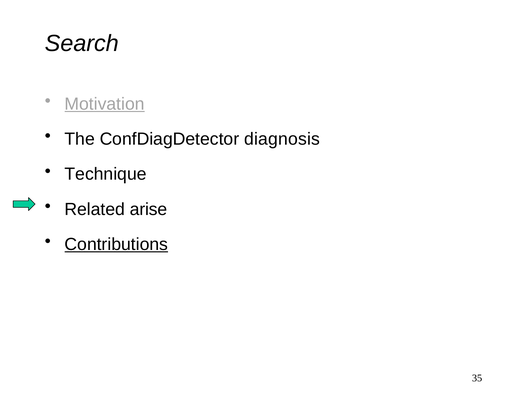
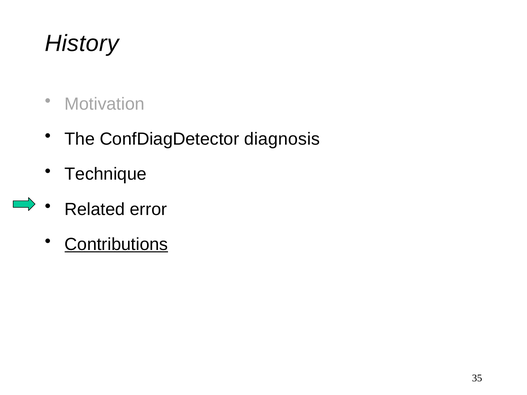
Search: Search -> History (82, 43)
Motivation underline: present -> none (105, 104)
arise: arise -> error (148, 209)
